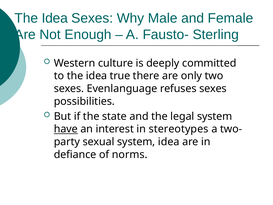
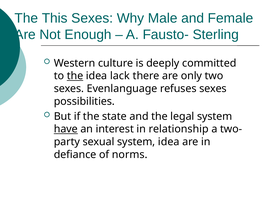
Idea: Idea -> This (55, 18)
the underline: none -> present (75, 76)
true: true -> lack (120, 76)
stereotypes: stereotypes -> relationship (179, 129)
